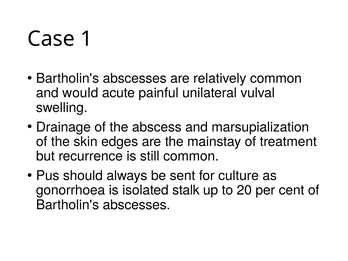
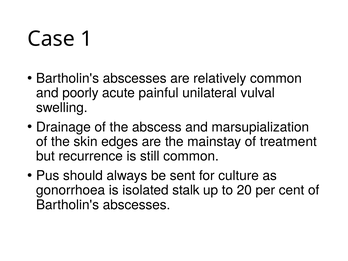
would: would -> poorly (80, 93)
